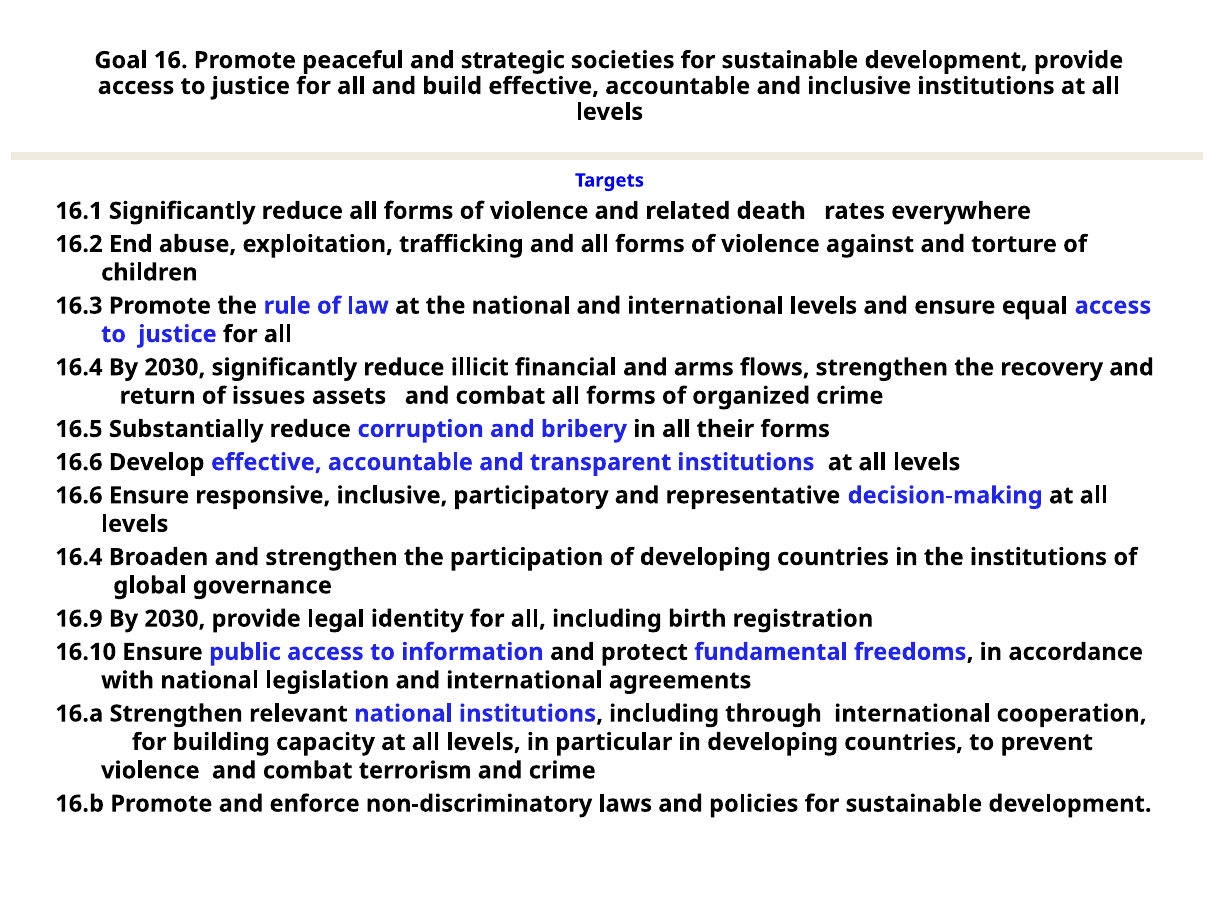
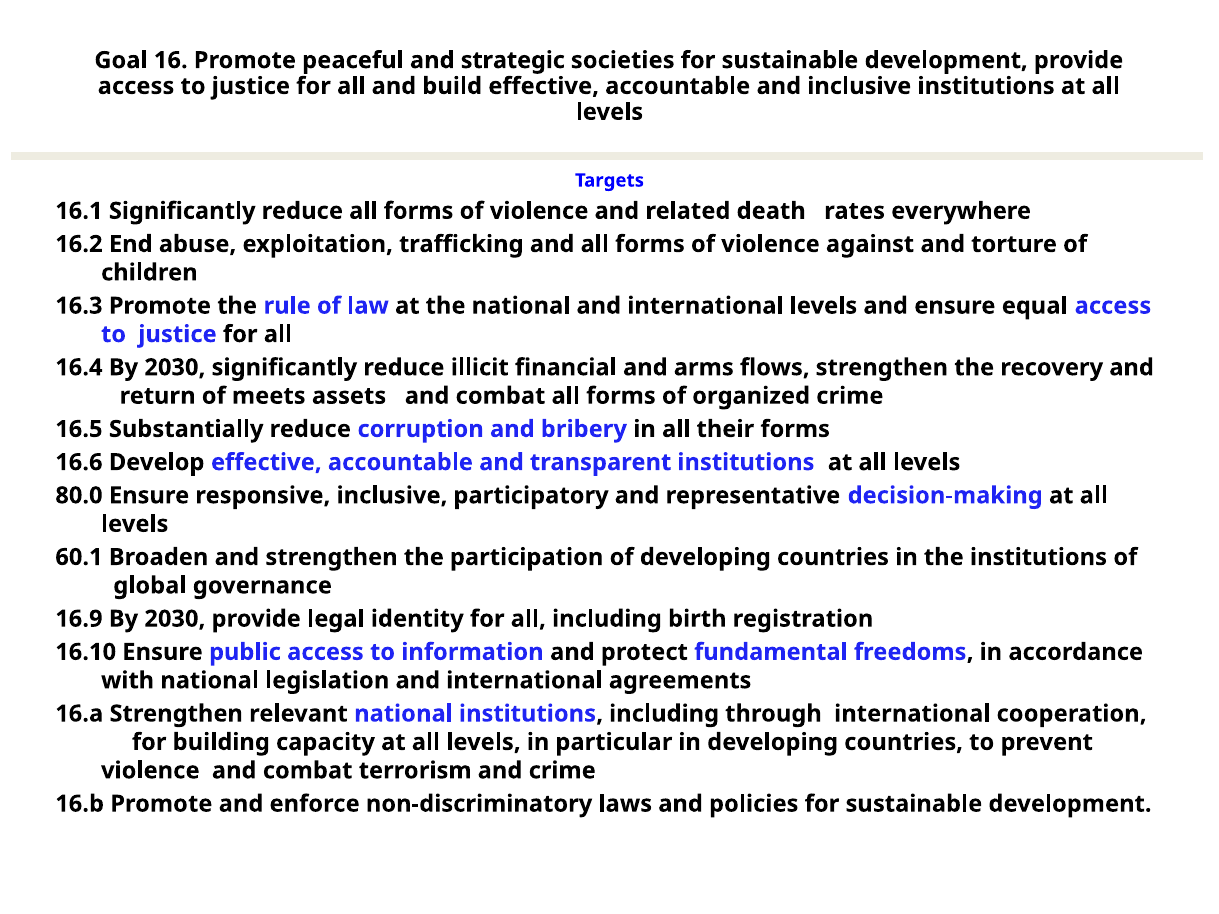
issues: issues -> meets (269, 396)
16.6: 16.6 -> 80.0 (79, 496)
16.4: 16.4 -> 60.1 (79, 557)
